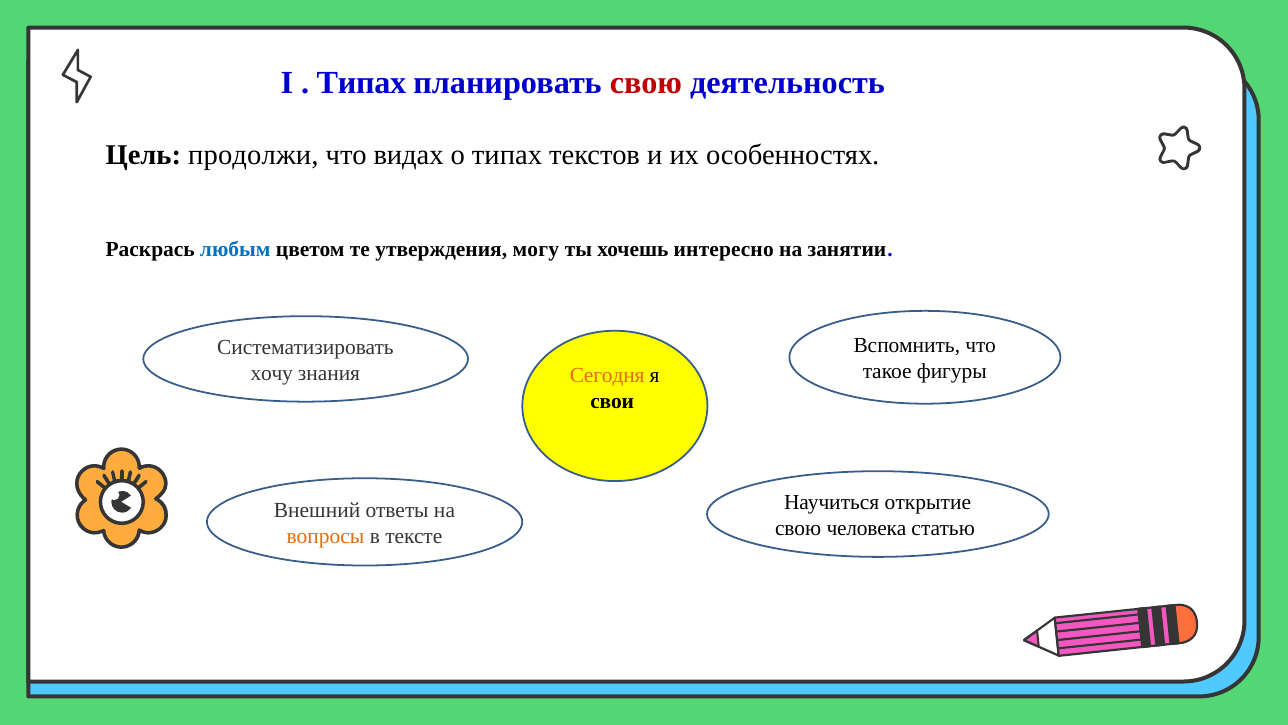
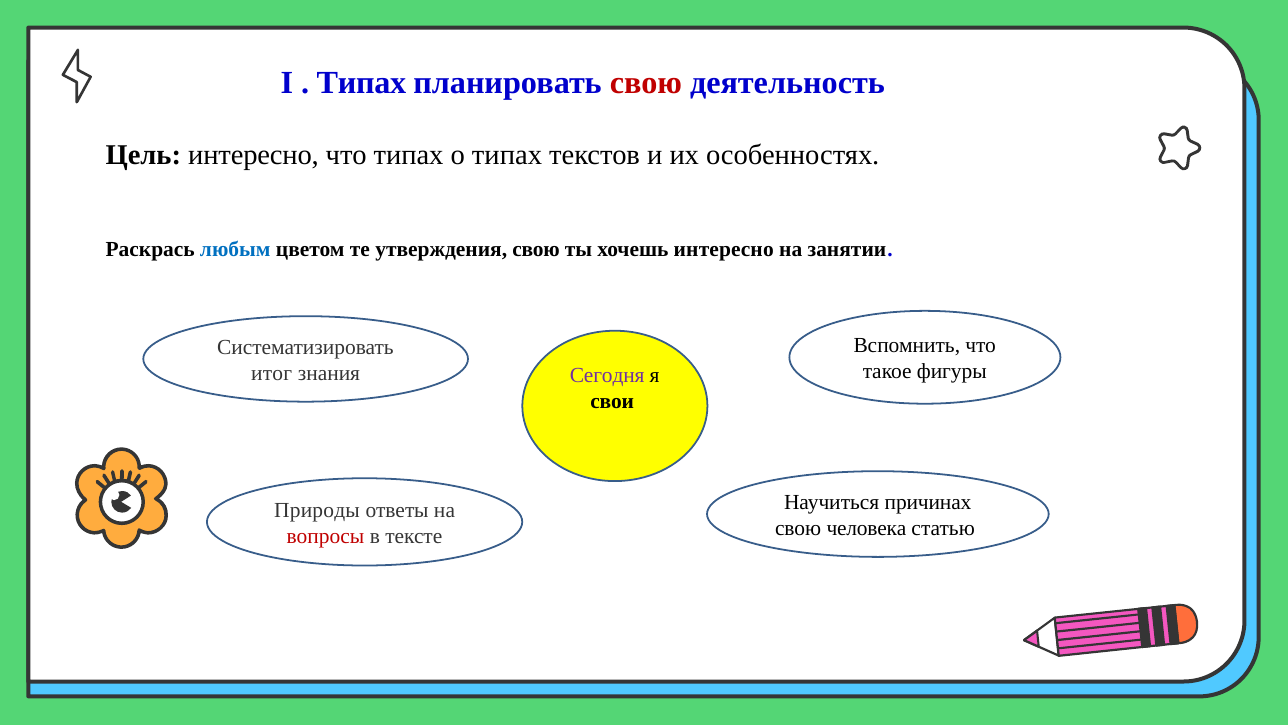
Цель продолжи: продолжи -> интересно (253, 155)
что видах: видах -> типах (409, 155)
утверждения могу: могу -> свою (536, 249)
хочу: хочу -> итог (272, 373)
Сегодня colour: orange -> purple (607, 375)
открытие: открытие -> причинах (928, 502)
Внешний: Внешний -> Природы (317, 510)
вопросы colour: orange -> red (325, 536)
